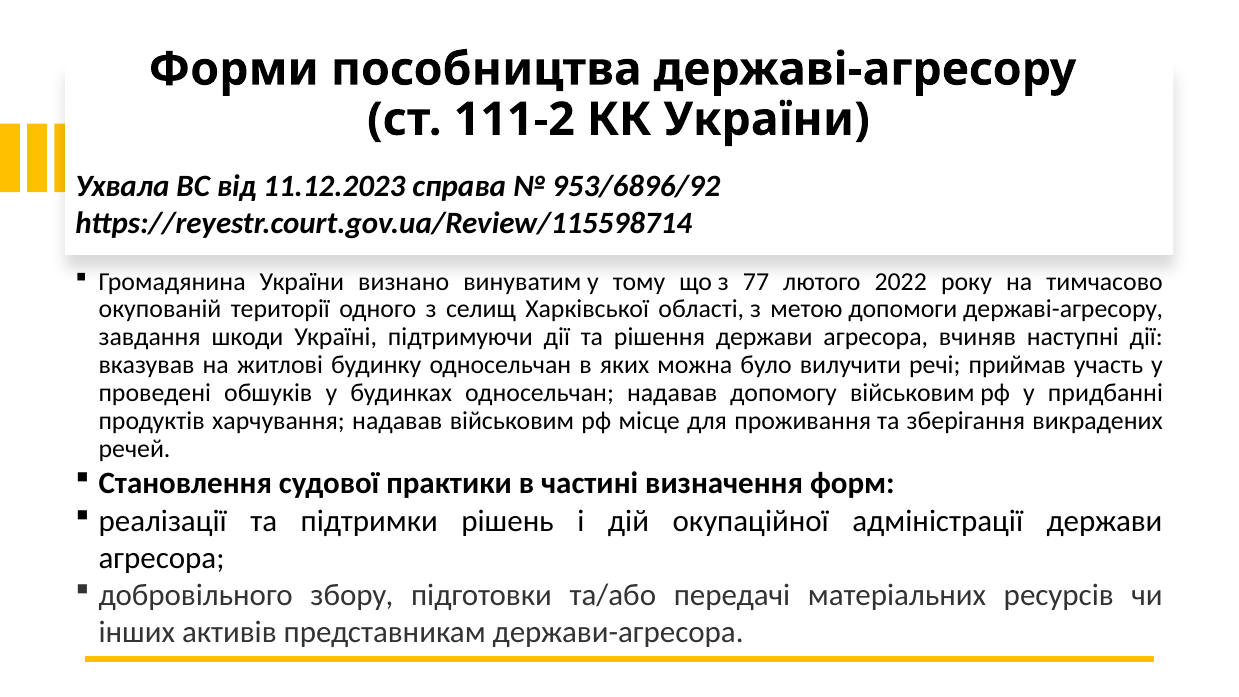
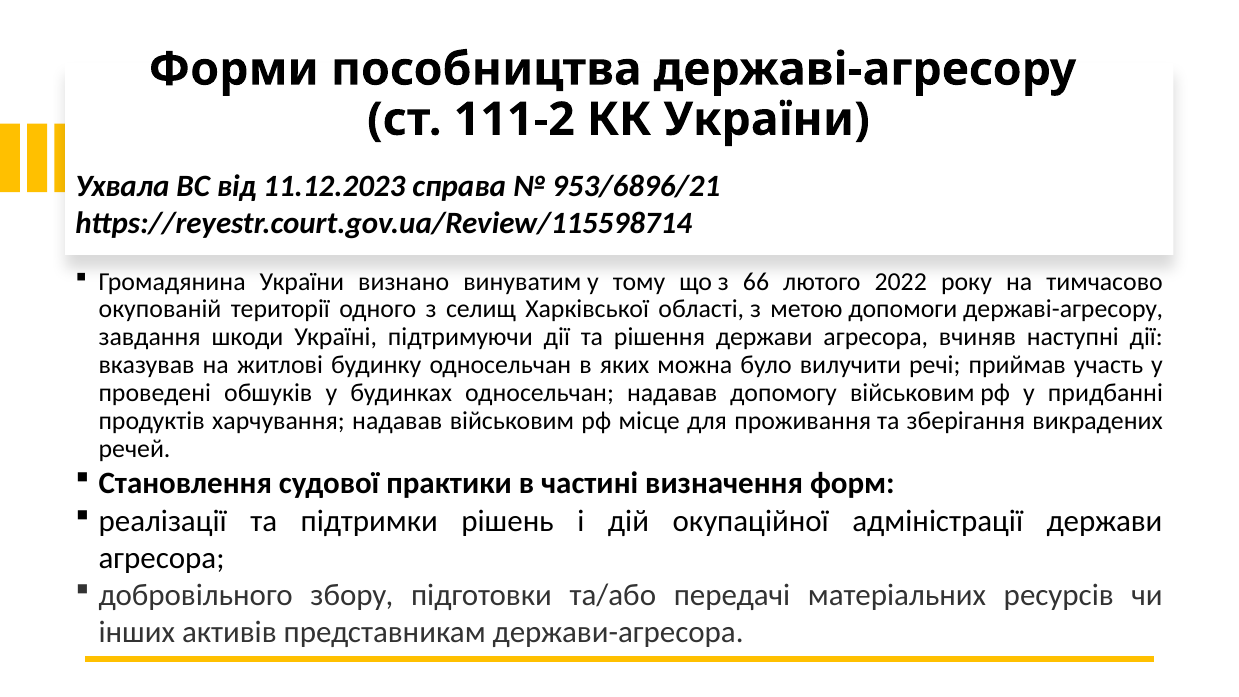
953/6896/92: 953/6896/92 -> 953/6896/21 (636, 187)
77: 77 -> 66 (756, 282)
